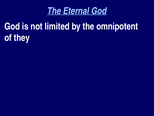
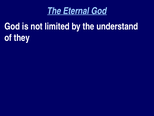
omnipotent: omnipotent -> understand (117, 26)
